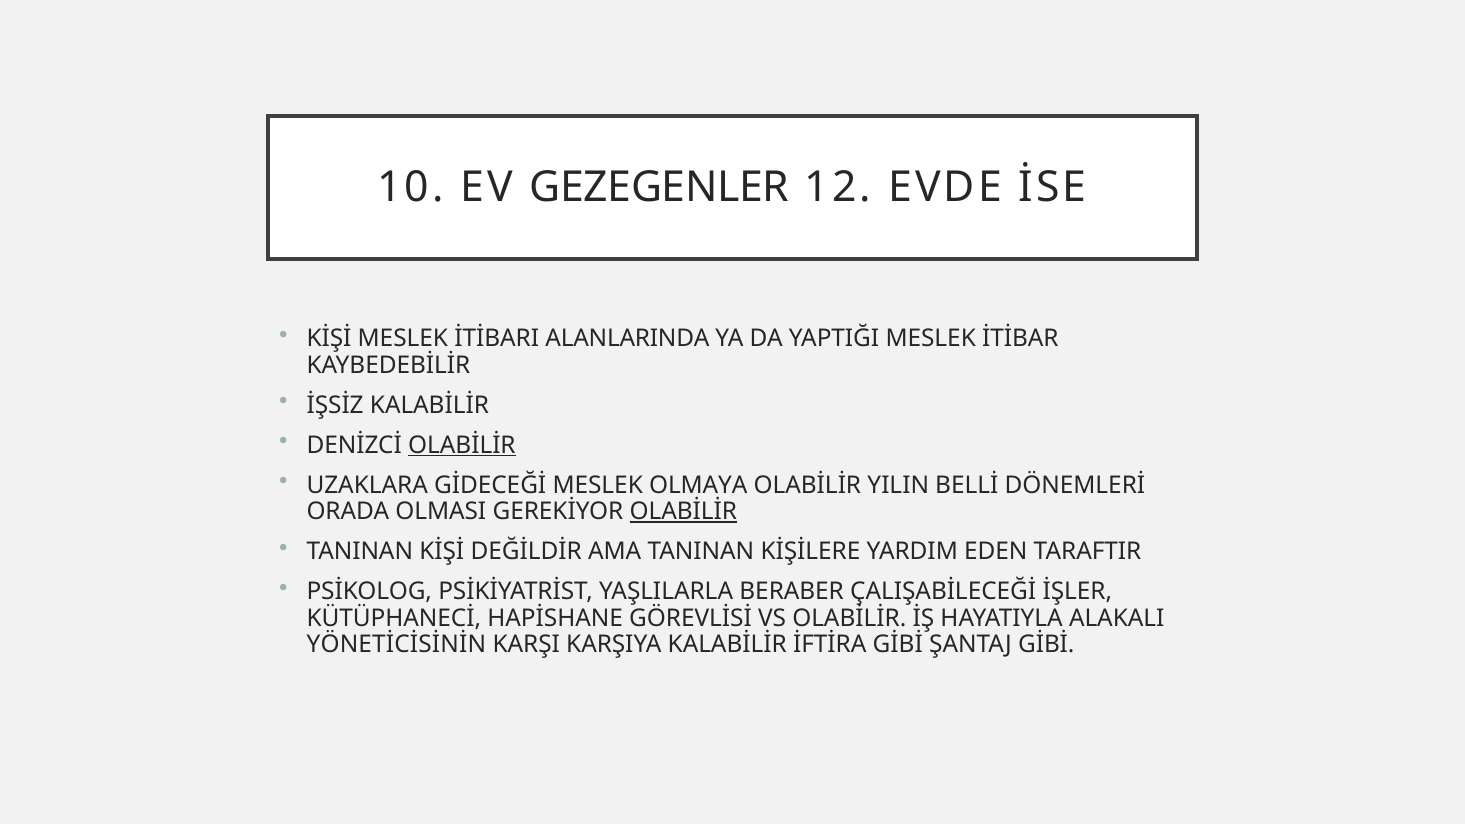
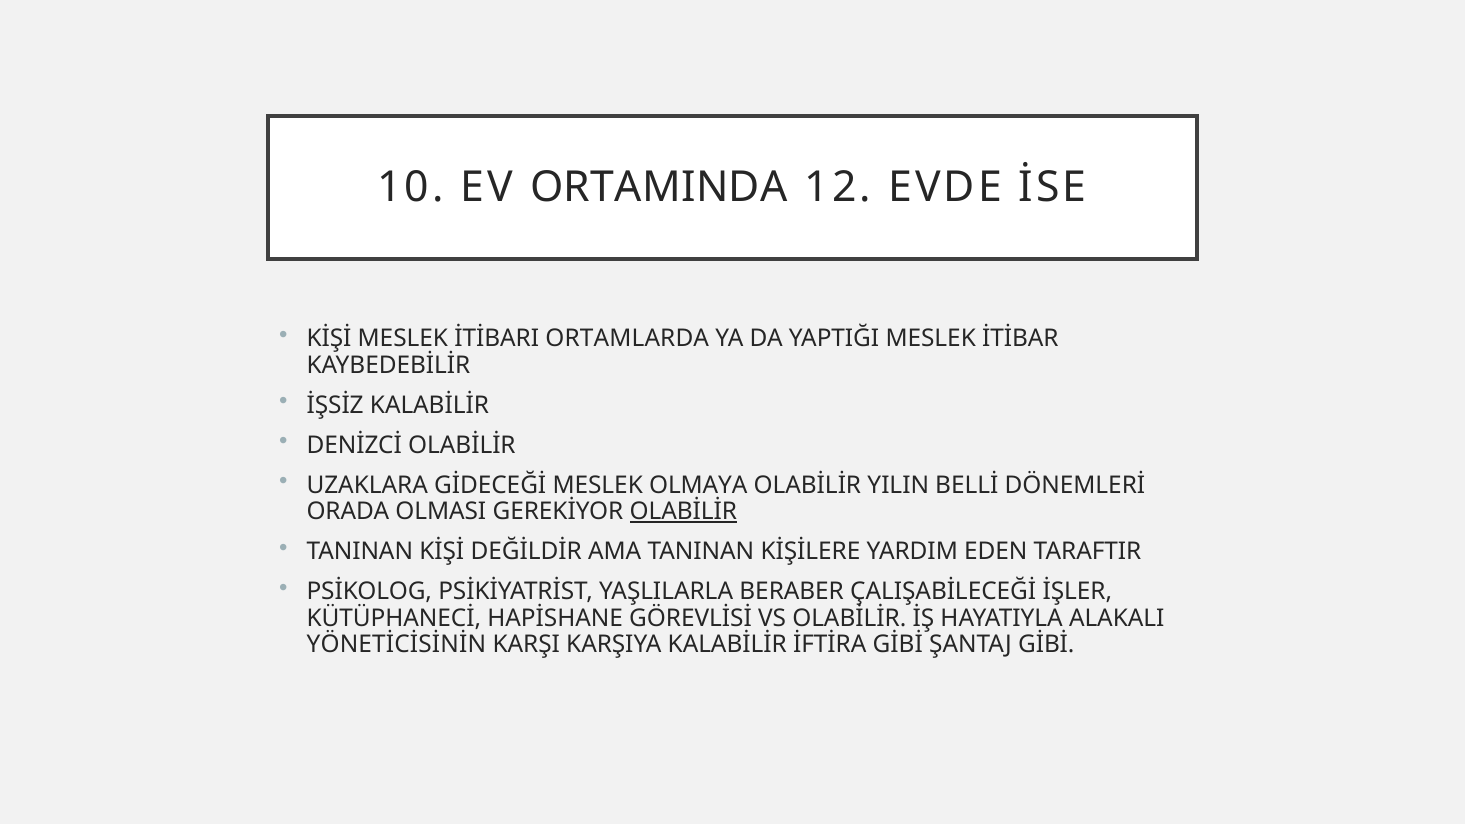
GEZEGENLER: GEZEGENLER -> ORTAMINDA (659, 187)
ALANLARINDA: ALANLARINDA -> ORTAMLARDA (627, 339)
OLABİLİR underline: present -> none (462, 445)
